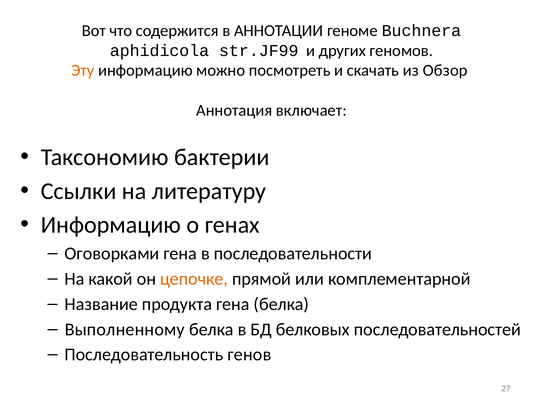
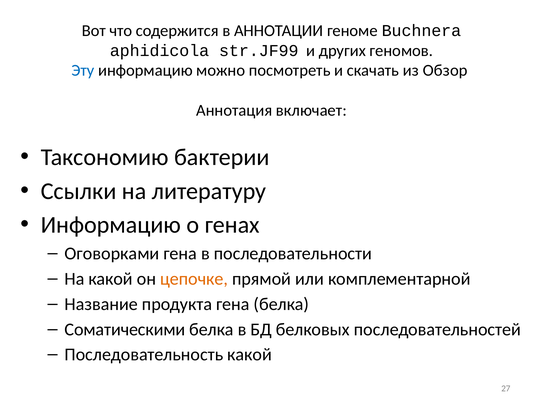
Эту colour: orange -> blue (83, 71)
Выполненному: Выполненному -> Соматическими (125, 330)
Последовательность генов: генов -> какой (250, 355)
